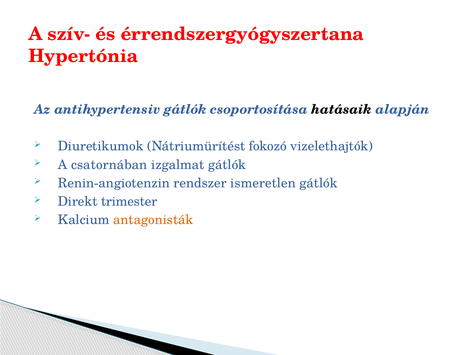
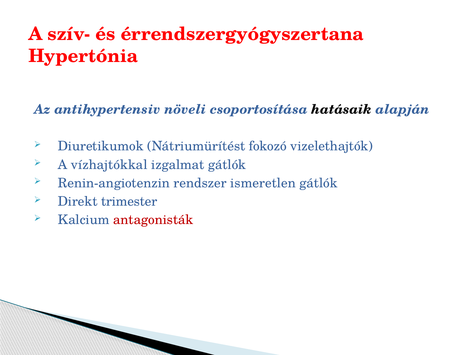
antihypertensiv gátlók: gátlók -> növeli (185, 110)
csatornában: csatornában -> vízhajtókkal (109, 165)
antagonisták colour: orange -> red (153, 220)
